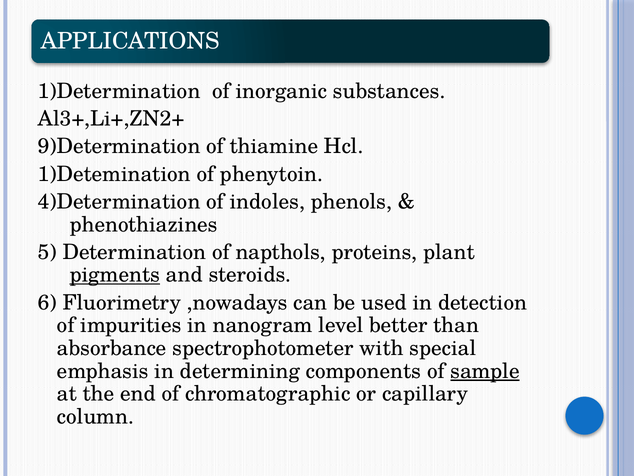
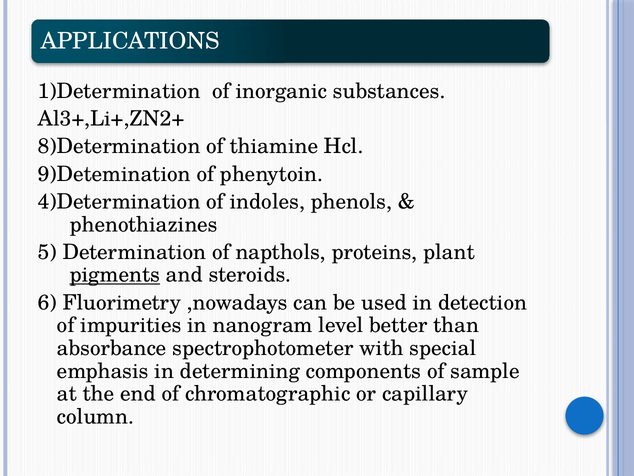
9)Determination: 9)Determination -> 8)Determination (119, 146)
1)Detemination: 1)Detemination -> 9)Detemination (114, 174)
sample underline: present -> none (485, 371)
